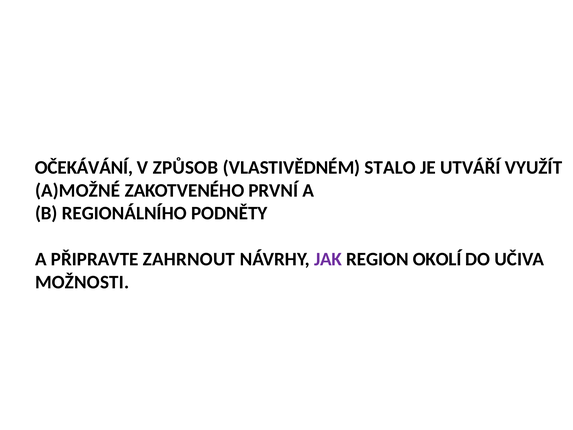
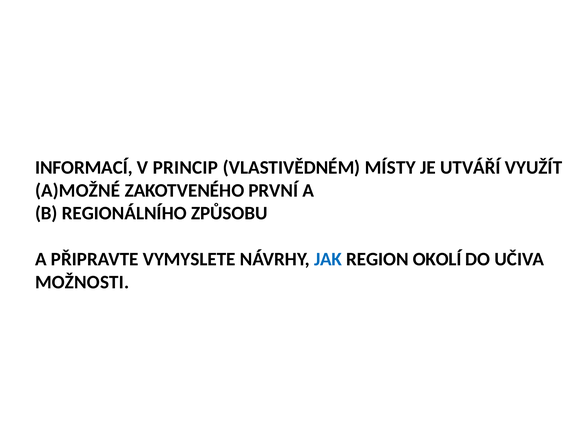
OČEKÁVÁNÍ: OČEKÁVÁNÍ -> INFORMACÍ (84, 167)
ZPŮSOB: ZPŮSOB -> PRINCIP (185, 167)
STALO: STALO -> MÍSTY (390, 167)
PODNĚTY: PODNĚTY -> ZPŮSOBU (229, 213)
ZAHRNOUT: ZAHRNOUT -> VYMYSLETE (189, 259)
JAK colour: purple -> blue (328, 259)
